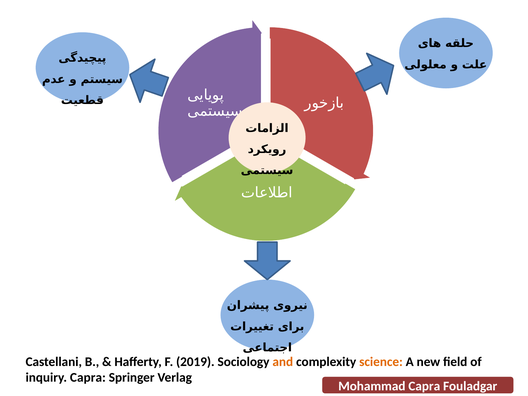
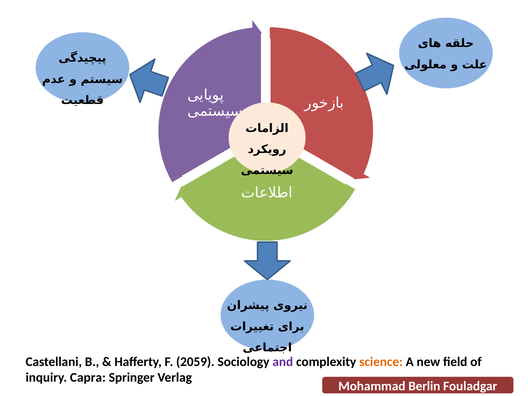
2019: 2019 -> 2059 (195, 362)
and colour: orange -> purple (283, 362)
Mohammad Capra: Capra -> Berlin (424, 386)
